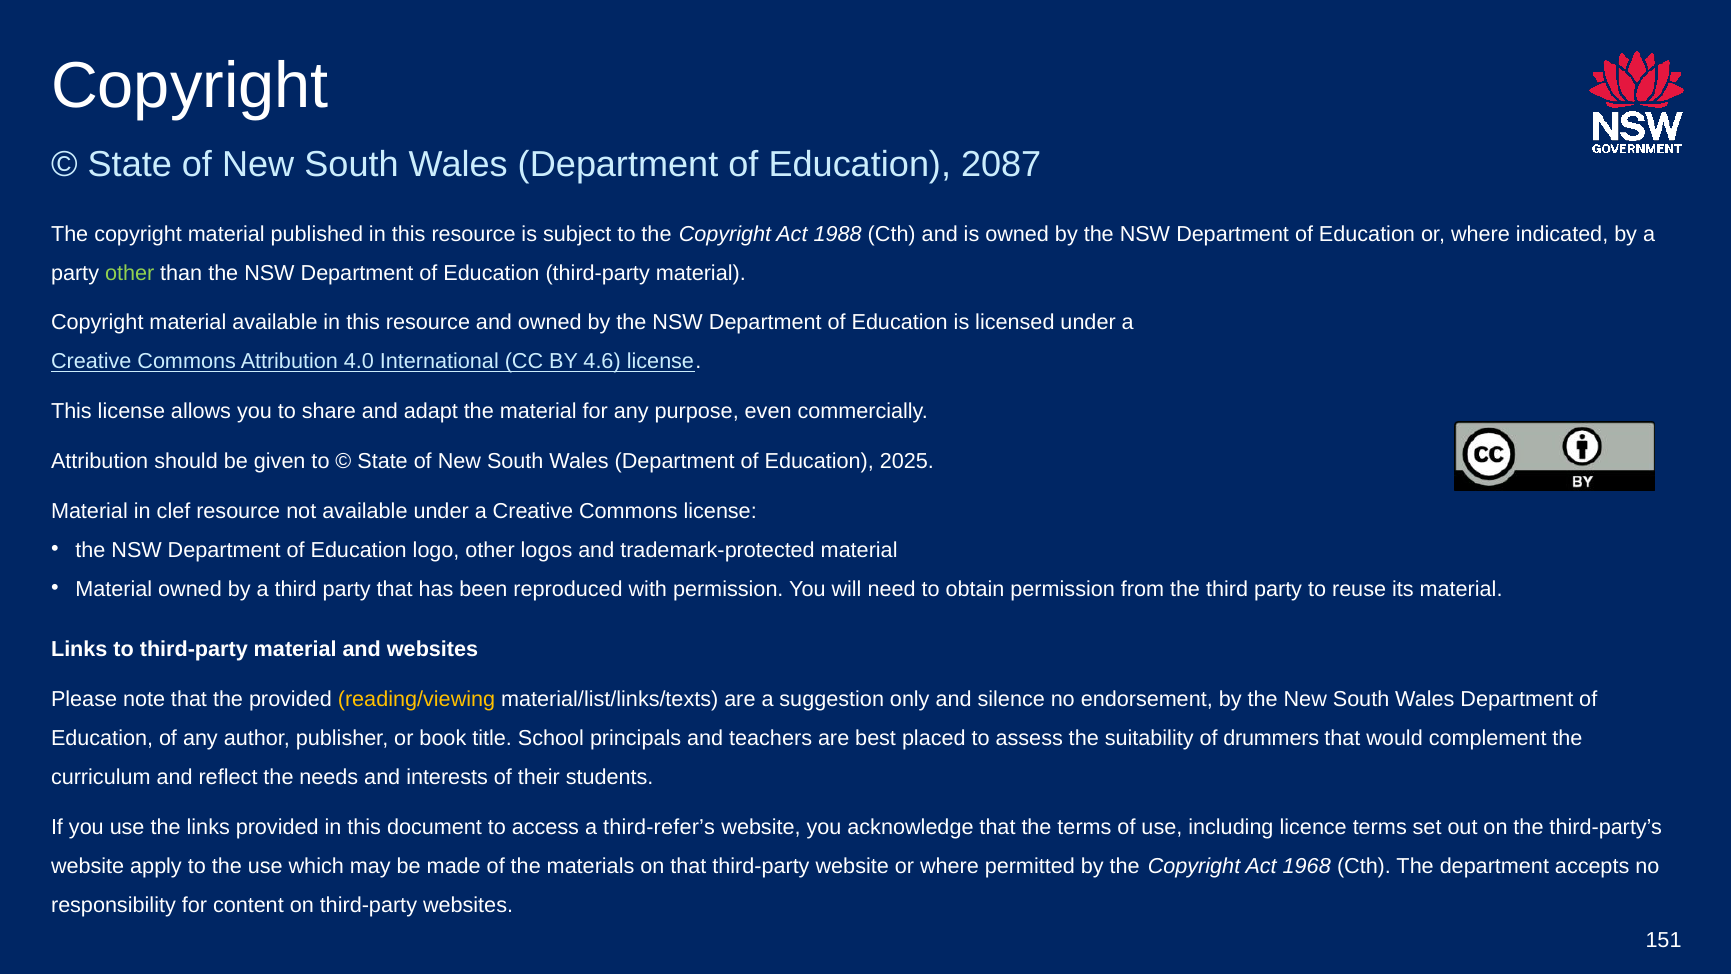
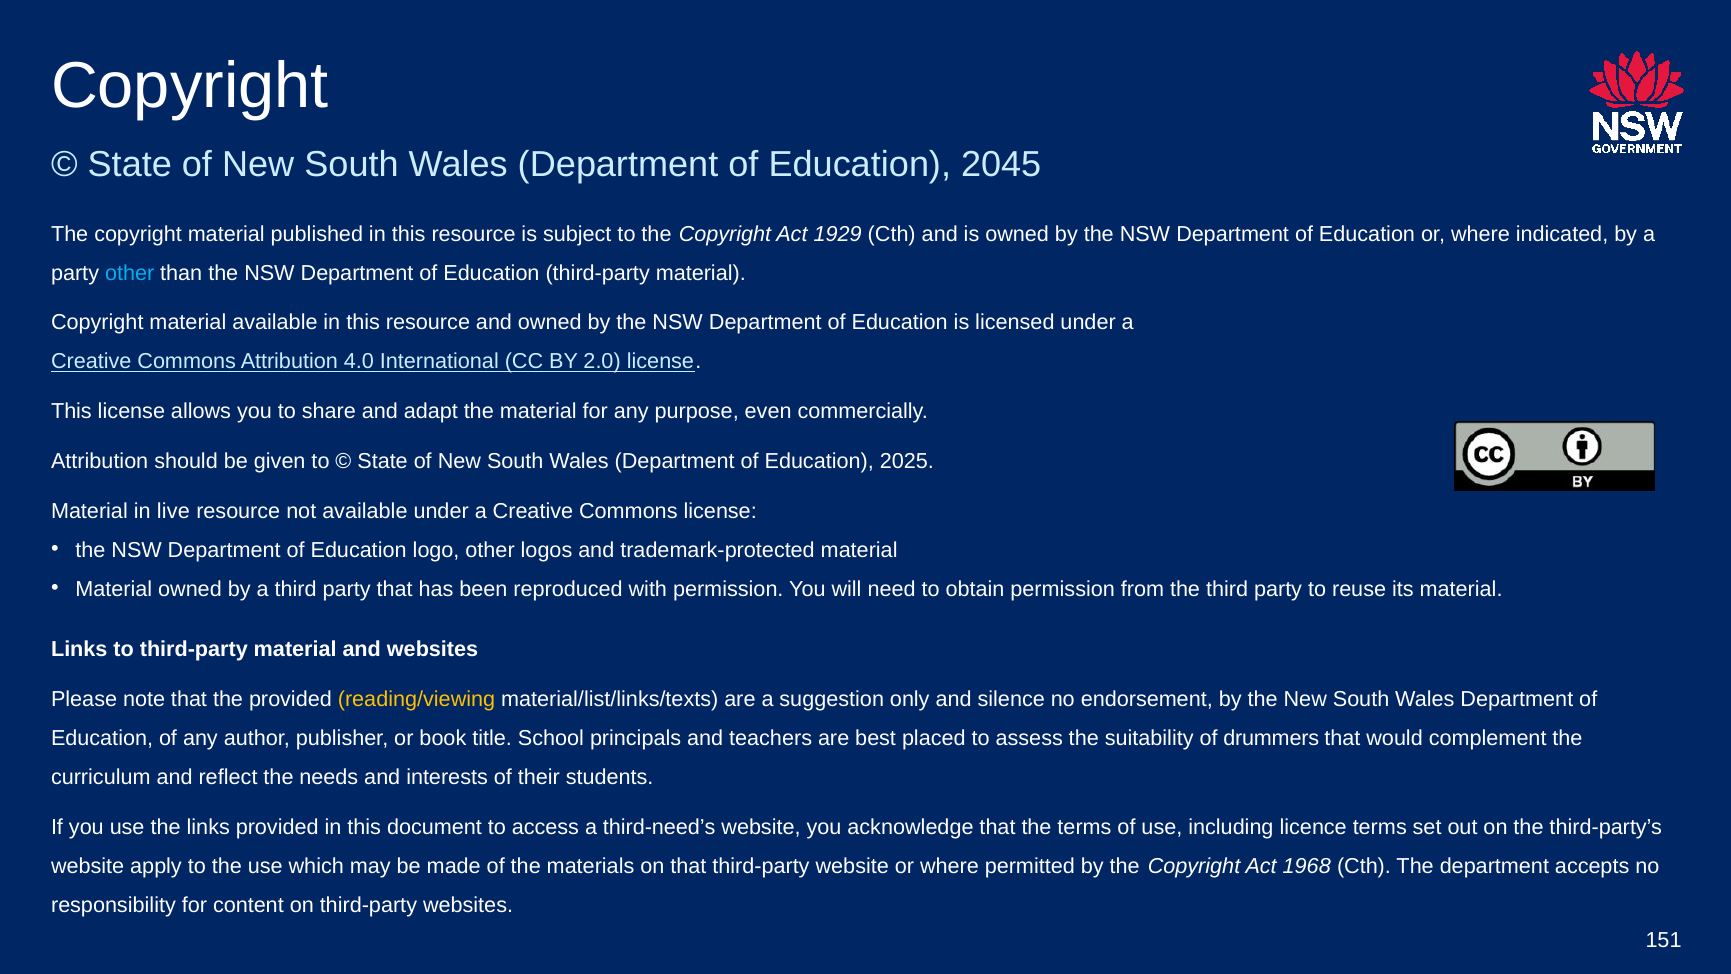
2087: 2087 -> 2045 (1001, 164)
1988: 1988 -> 1929 (838, 234)
other colour: light green -> light blue (130, 273)
4.6: 4.6 -> 2.0 (602, 362)
clef: clef -> live (173, 511)
third-refer’s: third-refer’s -> third-need’s (659, 827)
